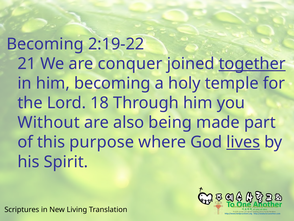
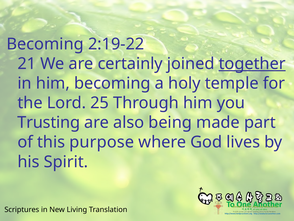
conquer: conquer -> certainly (130, 64)
18: 18 -> 25 (100, 103)
Without: Without -> Trusting (49, 122)
lives underline: present -> none (243, 142)
